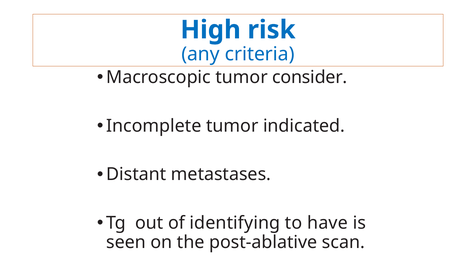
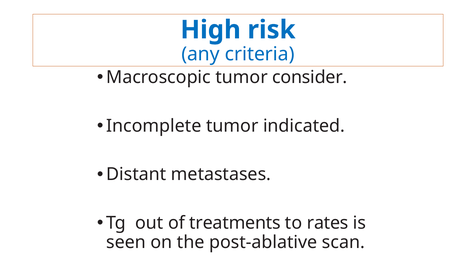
identifying: identifying -> treatments (235, 223)
have: have -> rates (328, 223)
